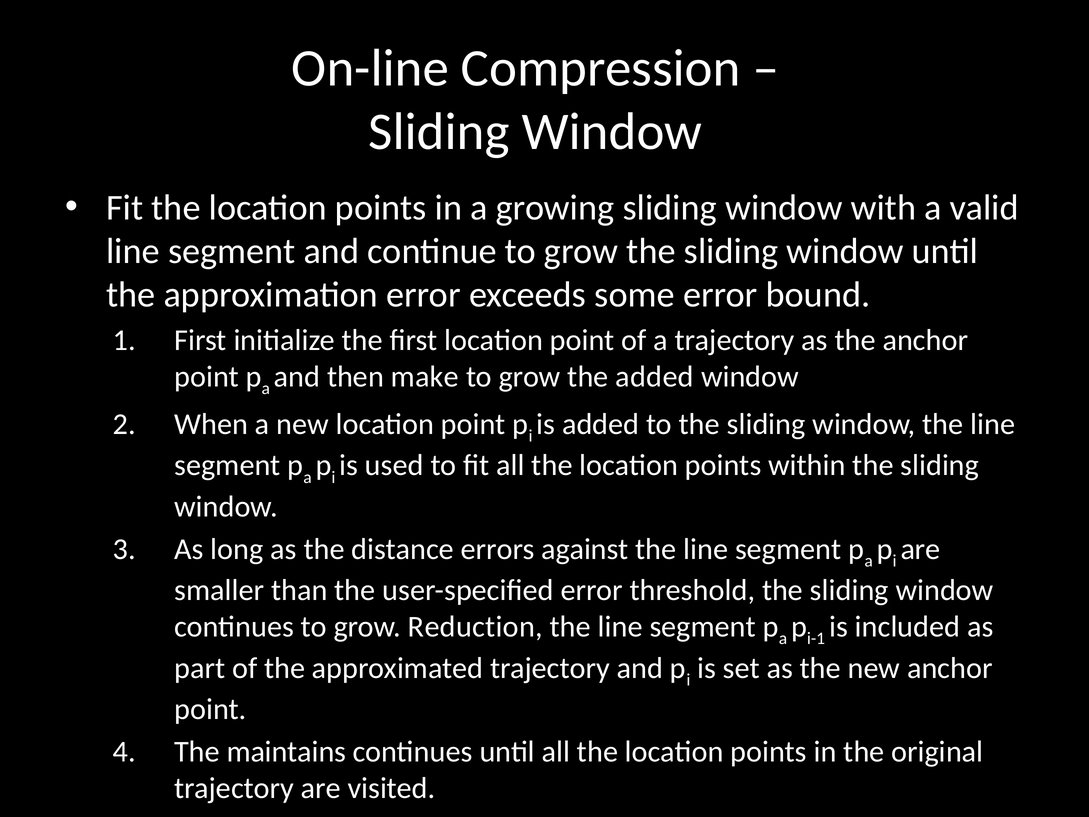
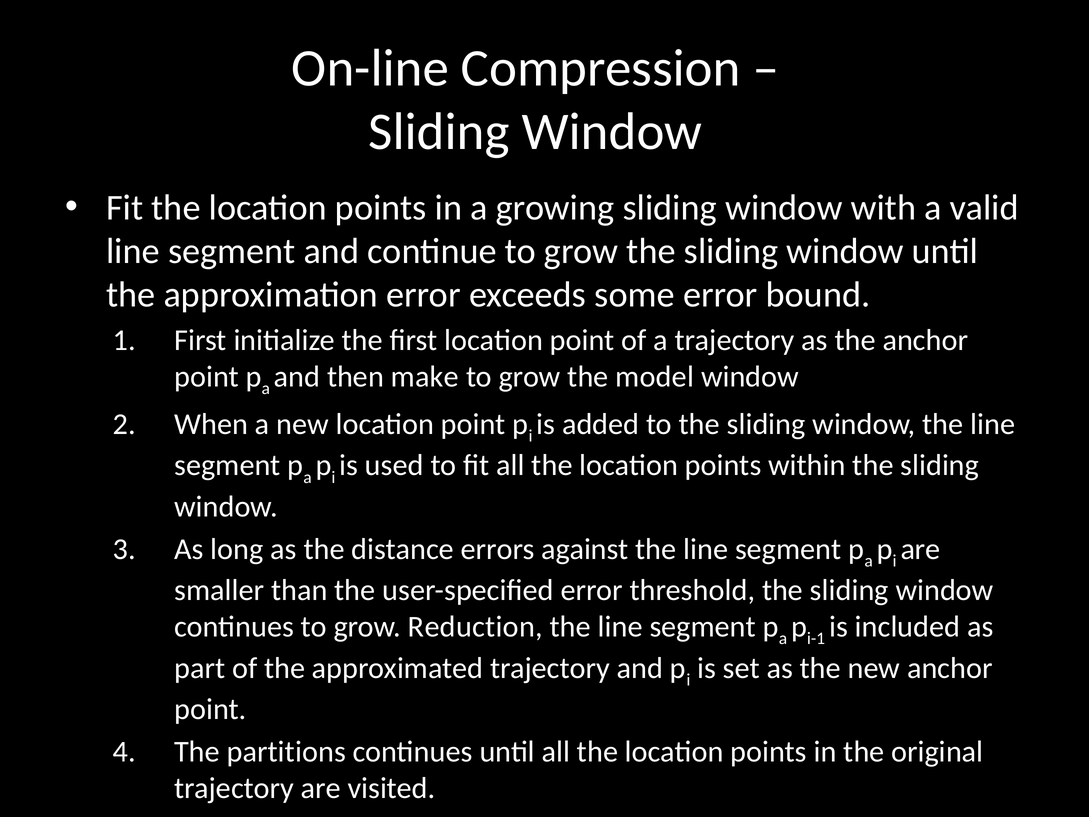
the added: added -> model (655, 377)
maintains: maintains -> partitions (286, 751)
